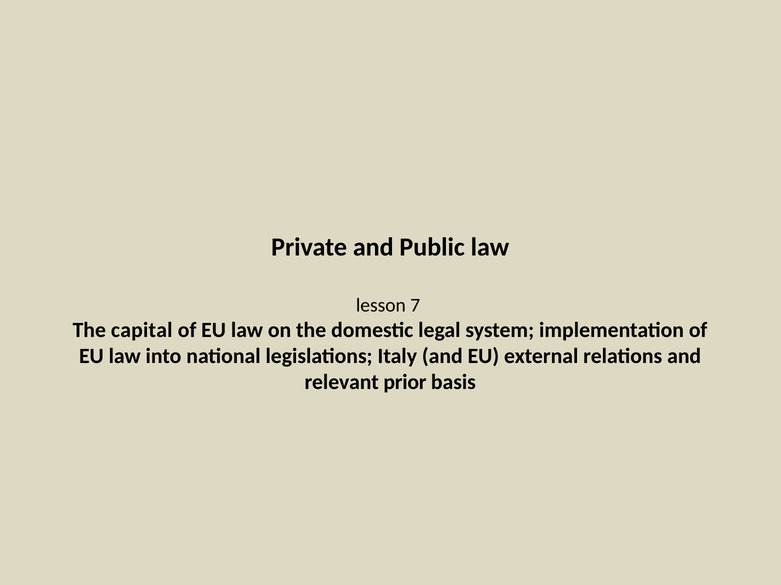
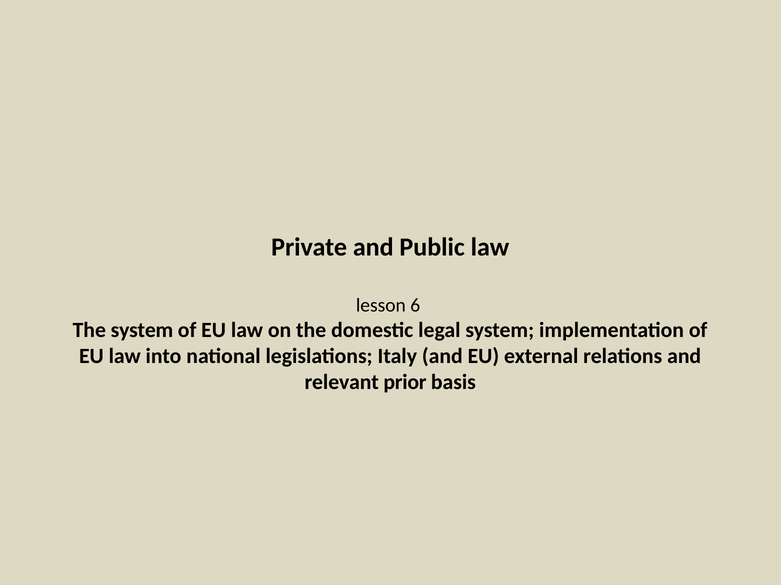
7: 7 -> 6 (415, 306)
The capital: capital -> system (142, 331)
